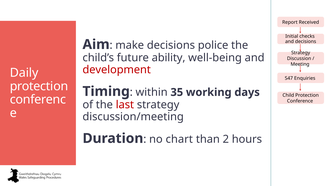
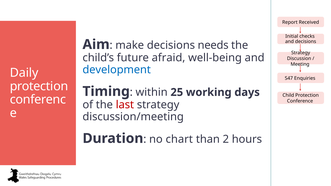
police: police -> needs (213, 45)
ability: ability -> afraid (169, 58)
development colour: red -> blue (117, 70)
35: 35 -> 25 (177, 92)
